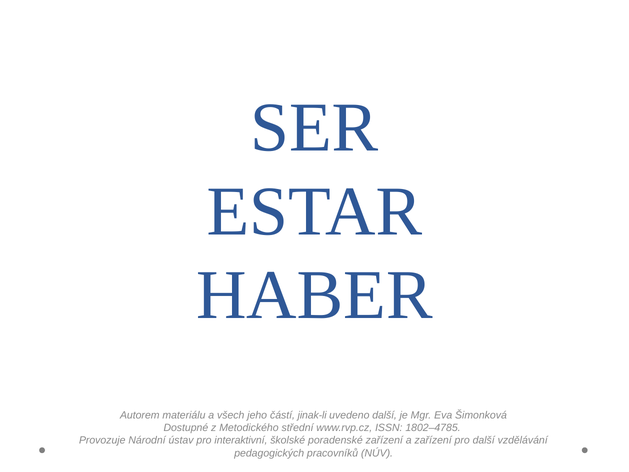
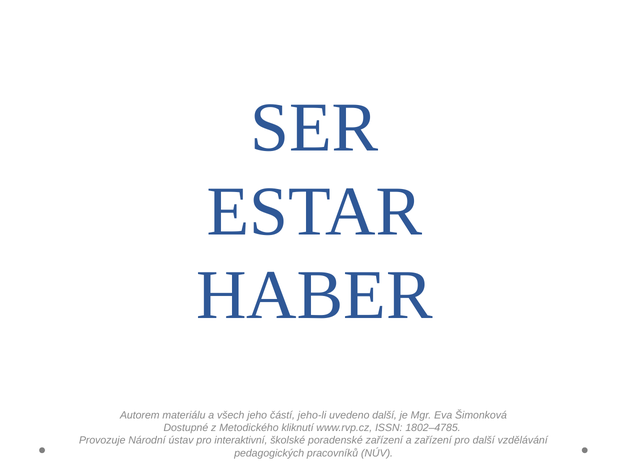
jinak-li: jinak-li -> jeho-li (312, 415)
střední: střední -> kliknutí (298, 428)
